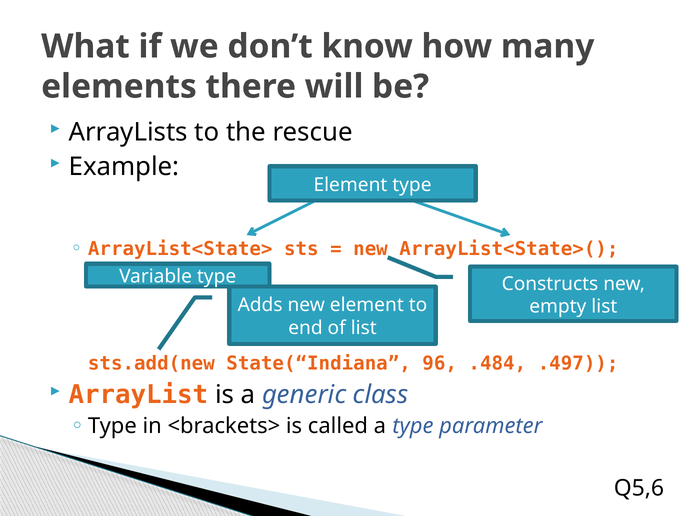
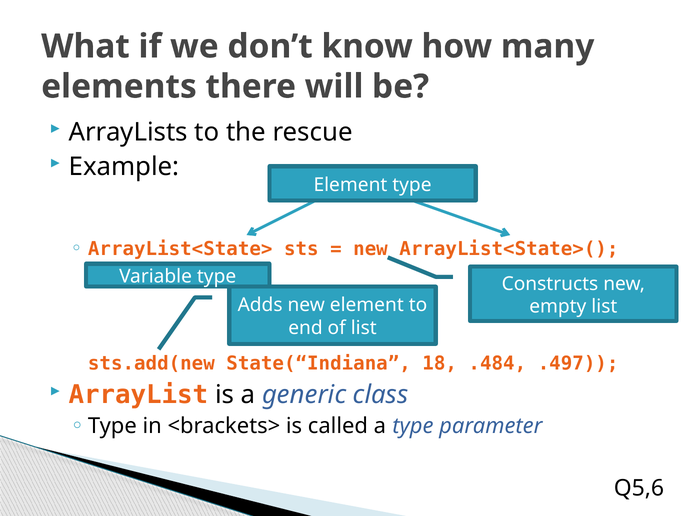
96: 96 -> 18 (440, 363)
